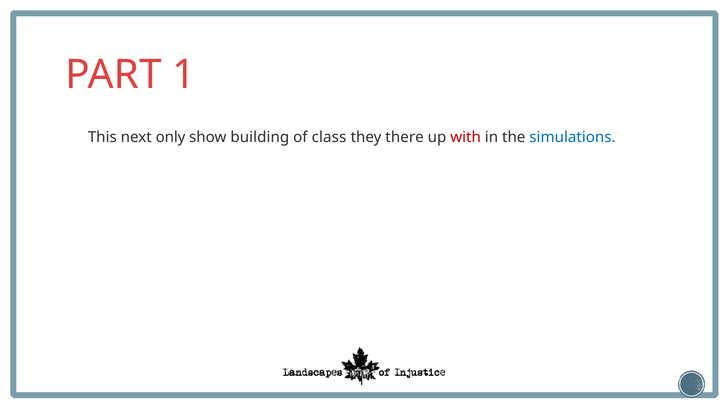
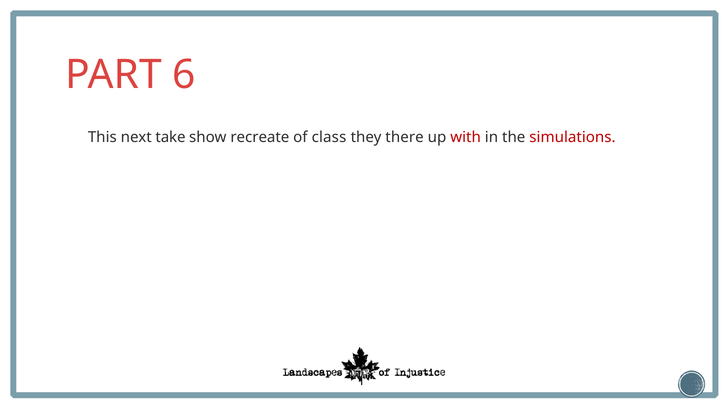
1: 1 -> 6 (184, 75)
only: only -> take (171, 137)
building: building -> recreate (260, 137)
simulations colour: blue -> red (572, 137)
